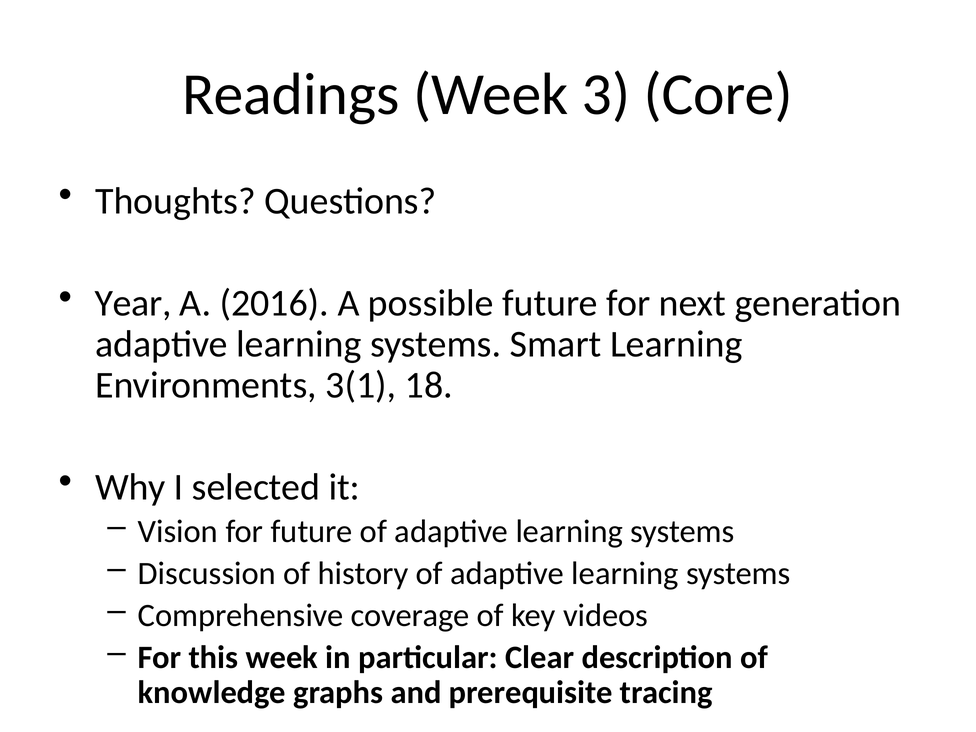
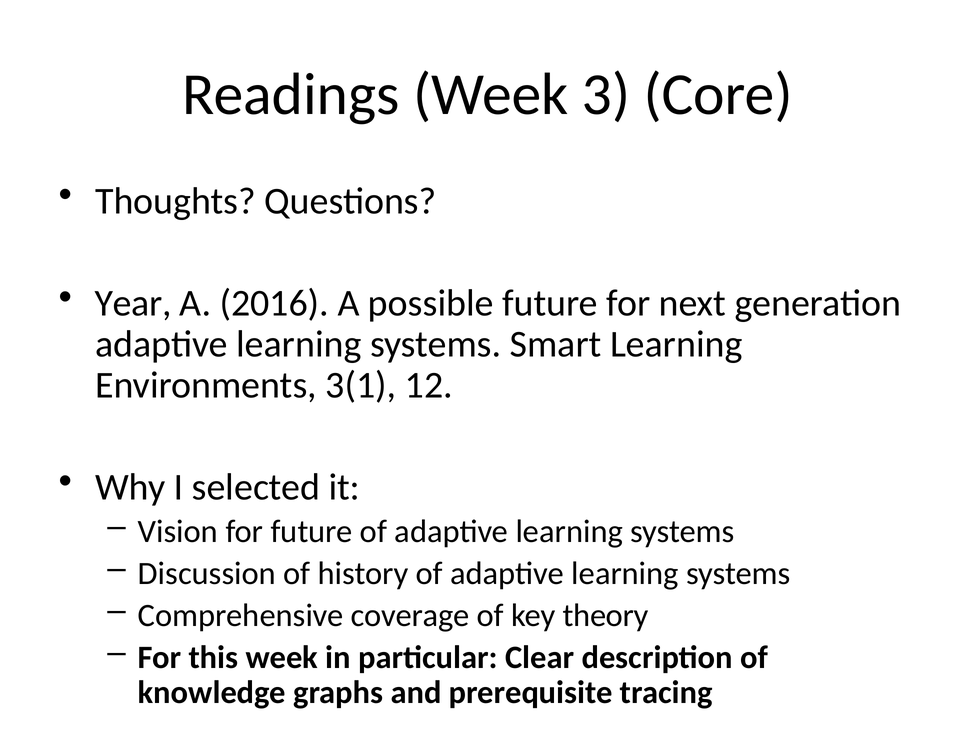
18: 18 -> 12 (429, 385)
videos: videos -> theory (606, 616)
